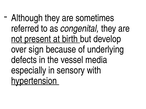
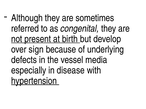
sensory: sensory -> disease (71, 71)
